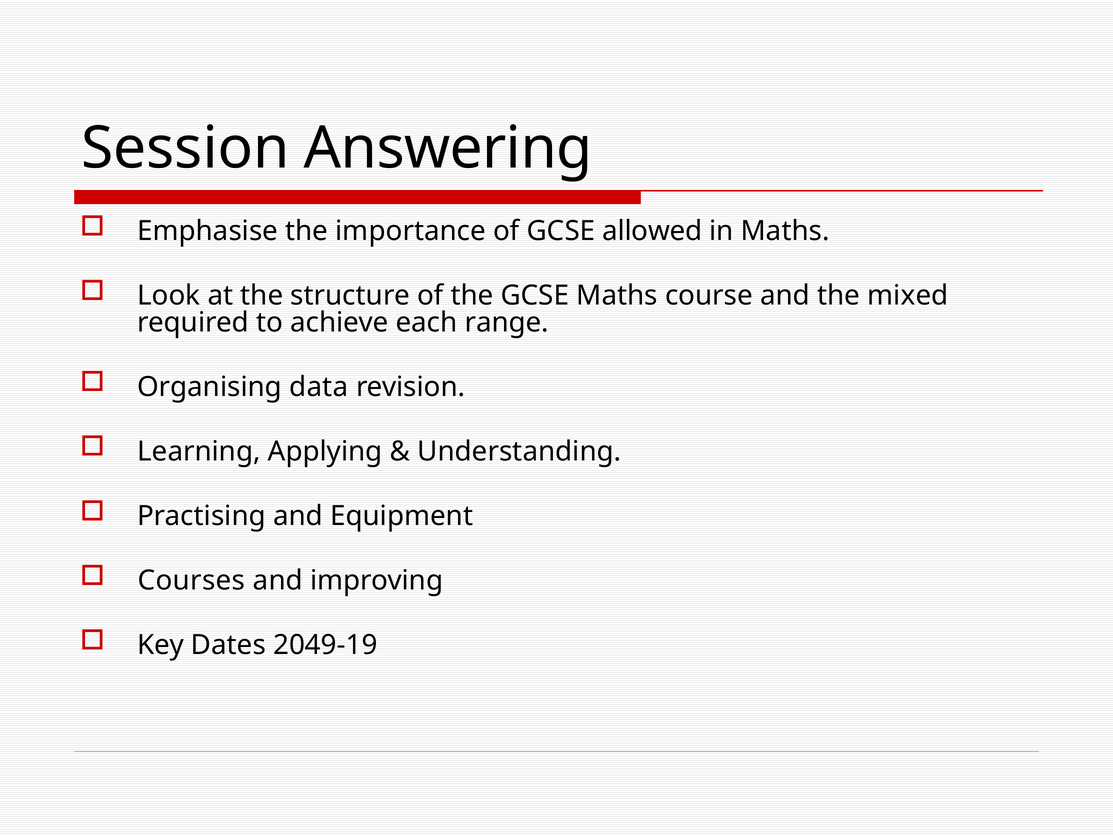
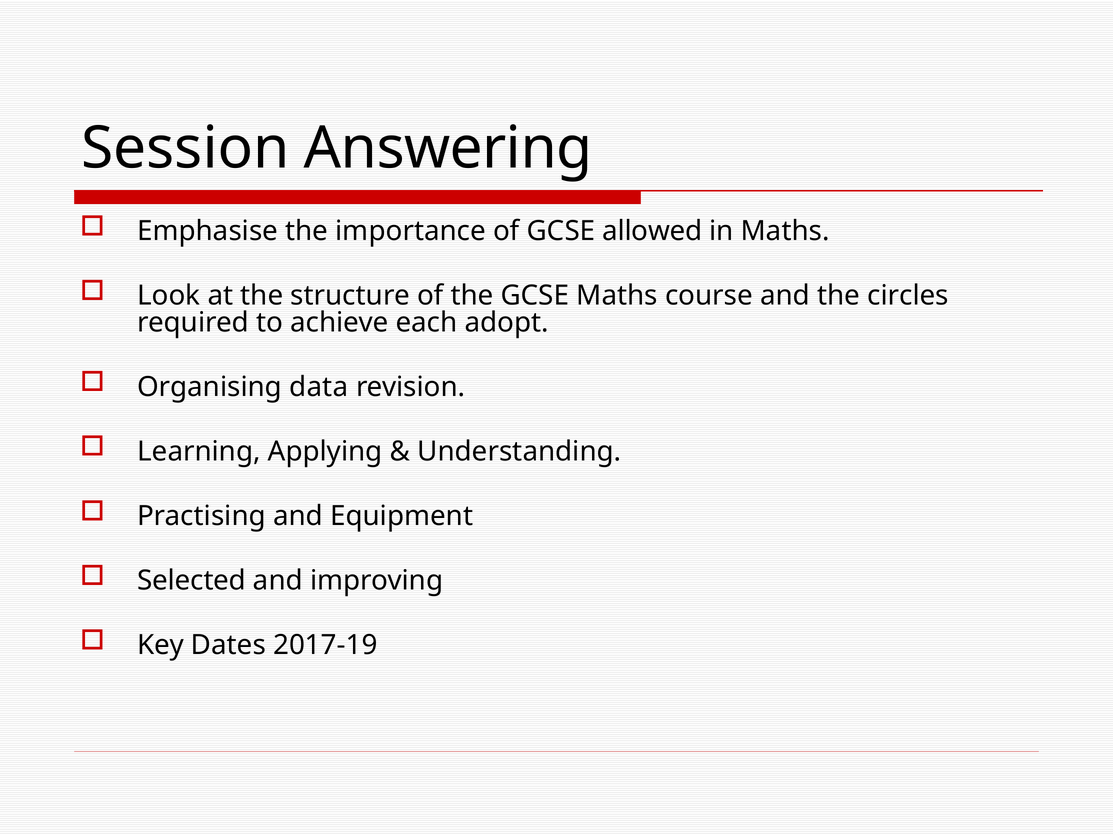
mixed: mixed -> circles (908, 296)
range: range -> adopt (507, 322)
Courses: Courses -> Selected (192, 581)
2049-19: 2049-19 -> 2017-19 (325, 645)
